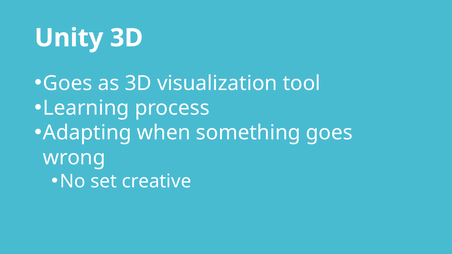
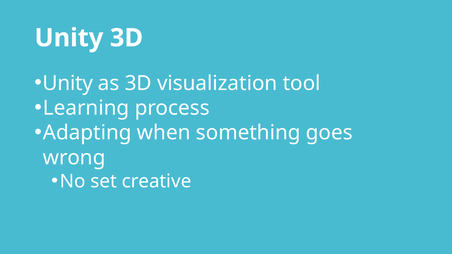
Goes: Goes -> Unity (68, 83)
